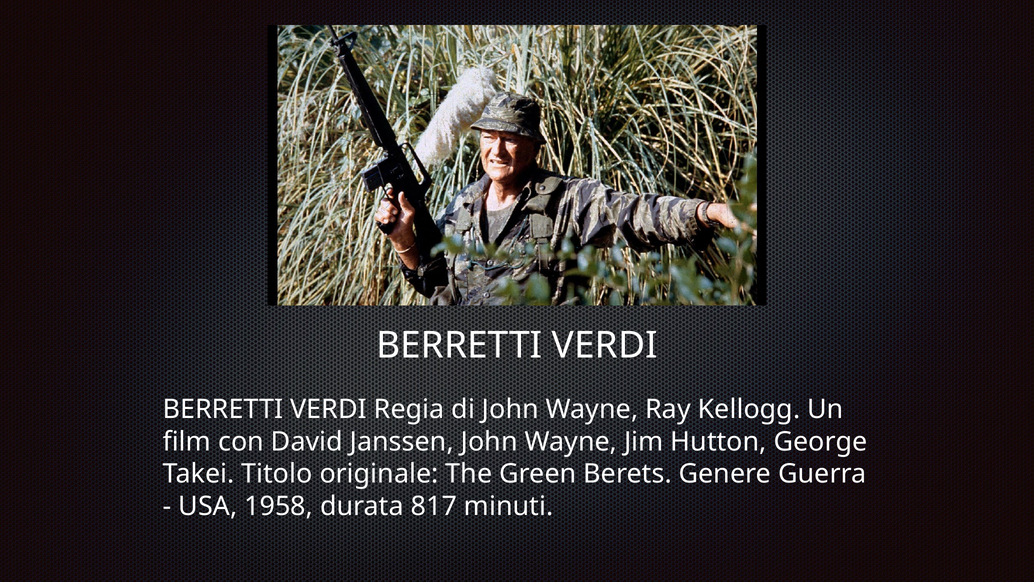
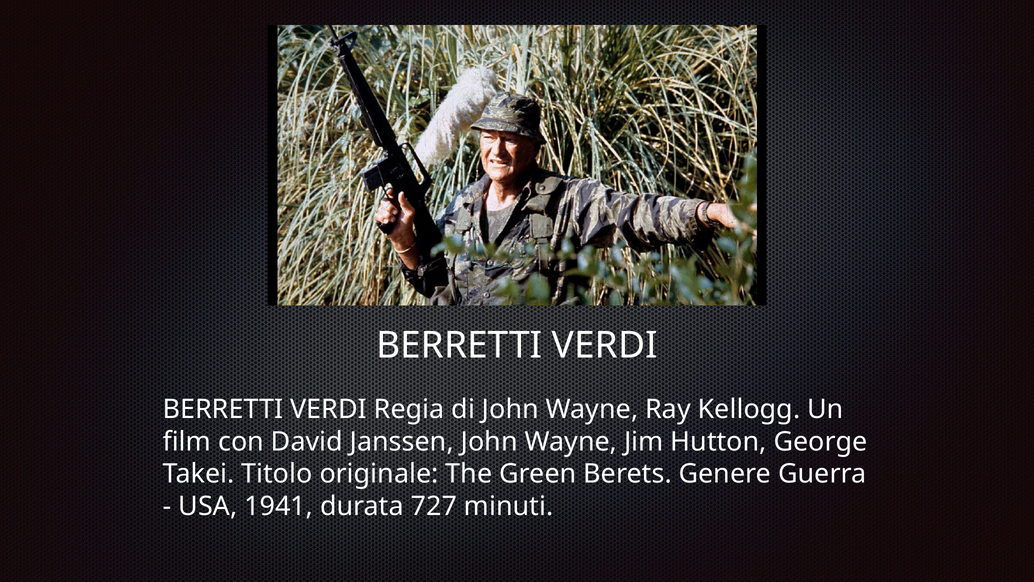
1958: 1958 -> 1941 (279, 506)
817: 817 -> 727 (434, 506)
